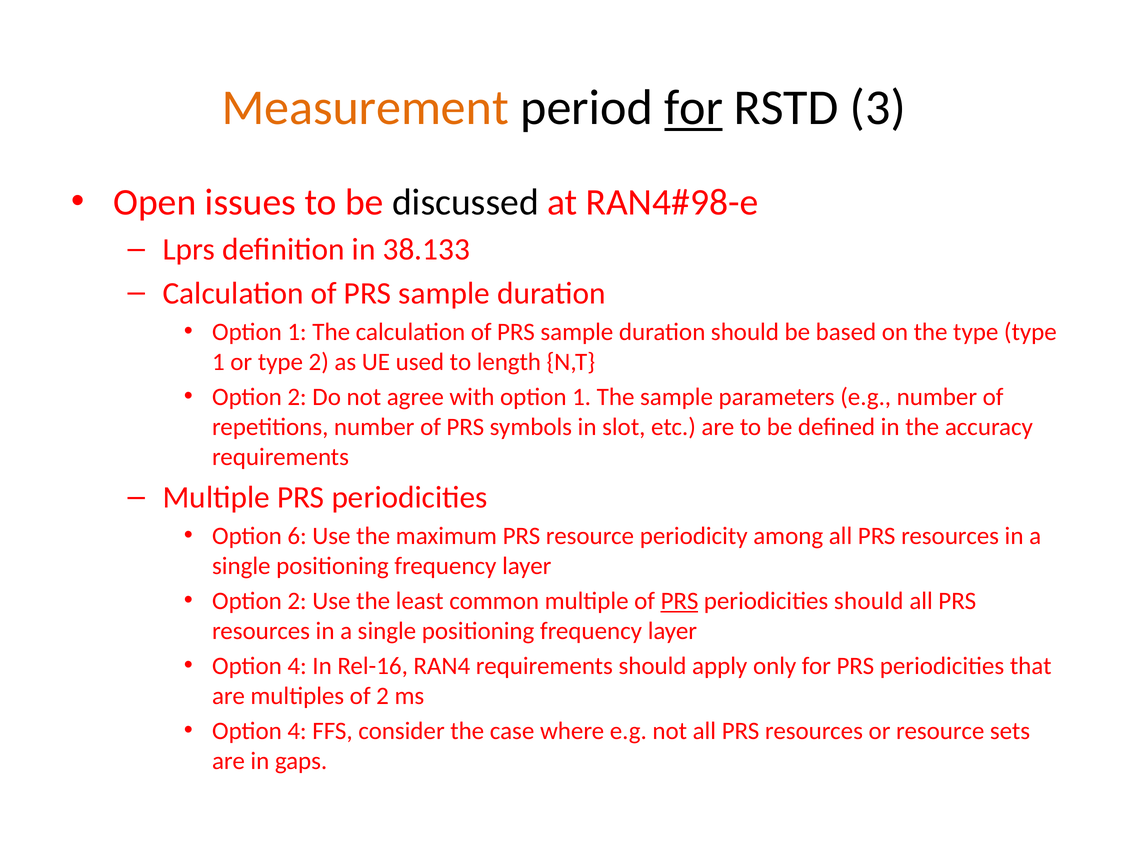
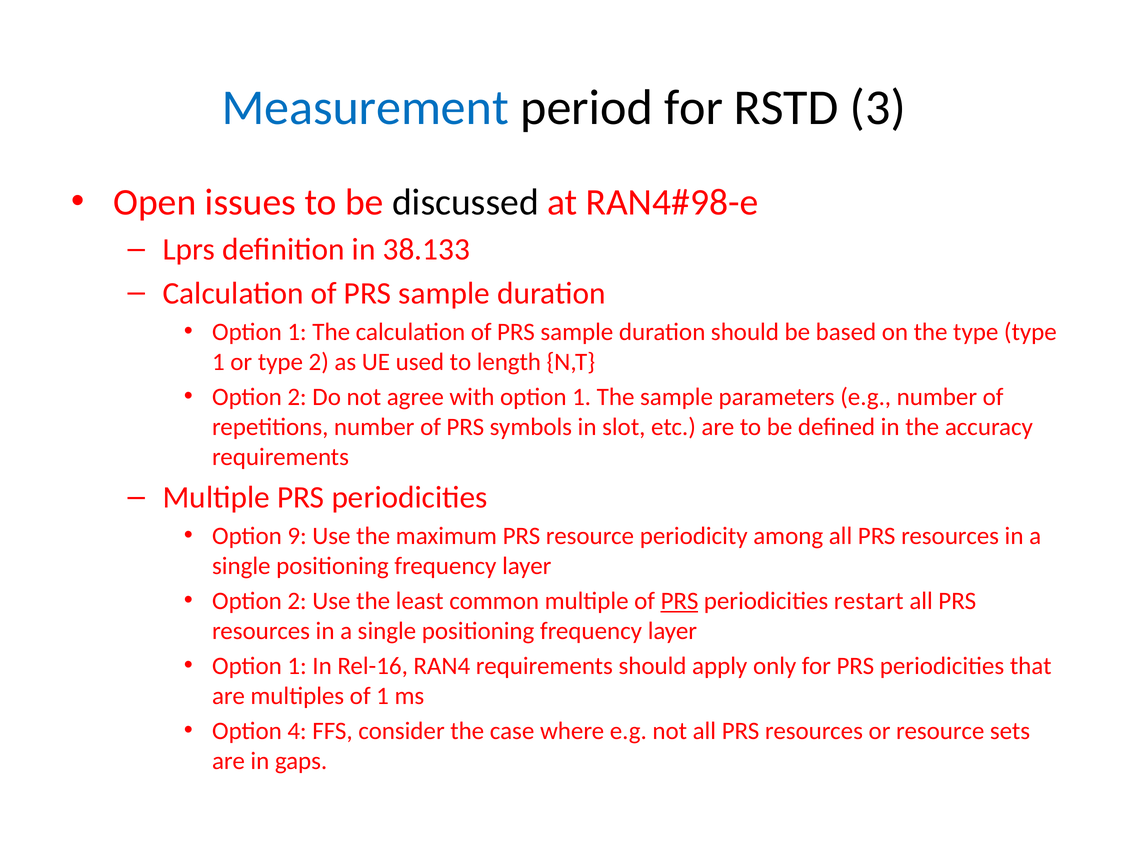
Measurement colour: orange -> blue (365, 108)
for underline: present -> none (694, 108)
6: 6 -> 9 (297, 536)
periodicities should: should -> restart (869, 601)
4: 4 -> 1 (297, 666)
of 2: 2 -> 1 (383, 696)
